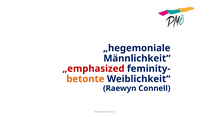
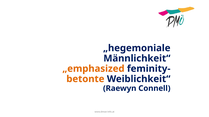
„emphasized colour: red -> orange (93, 69)
